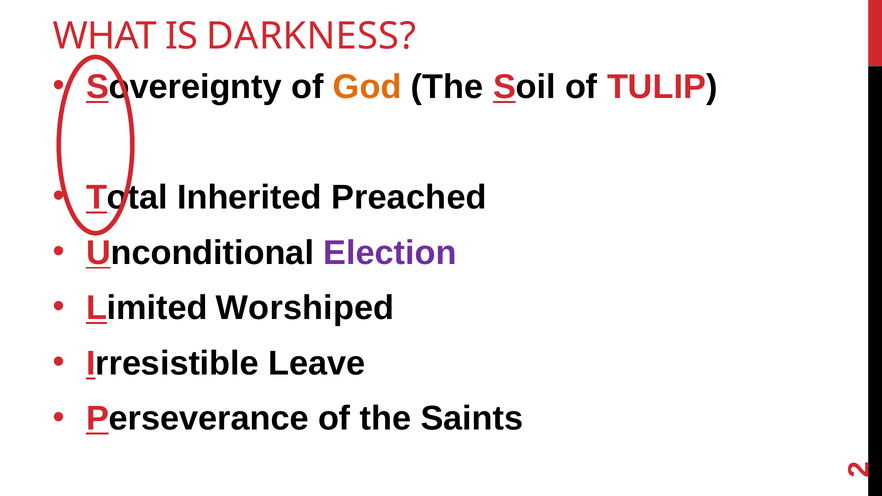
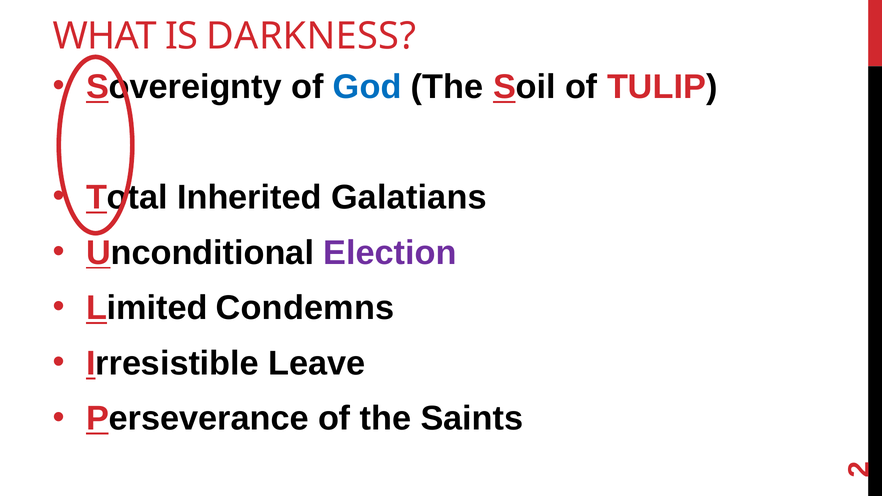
God colour: orange -> blue (367, 87)
Preached: Preached -> Galatians (409, 198)
Worshiped: Worshiped -> Condemns (305, 308)
